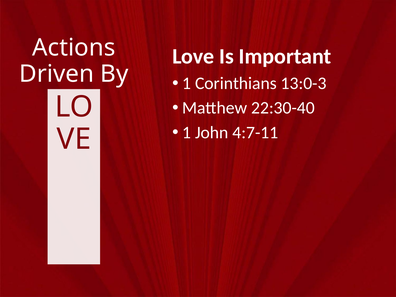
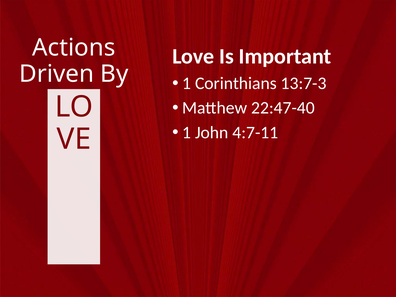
13:0-3: 13:0-3 -> 13:7-3 (304, 83)
22:30-40: 22:30-40 -> 22:47-40 (283, 108)
